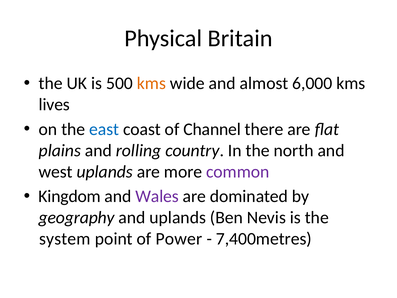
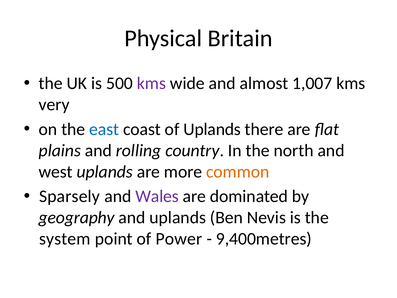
kms colour: orange -> purple (151, 83)
6,000: 6,000 -> 1,007 (312, 83)
lives: lives -> very (54, 104)
of Channel: Channel -> Uplands (212, 129)
common colour: purple -> orange (238, 172)
Kingdom: Kingdom -> Sparsely (69, 196)
7,400metres: 7,400metres -> 9,400metres (264, 239)
